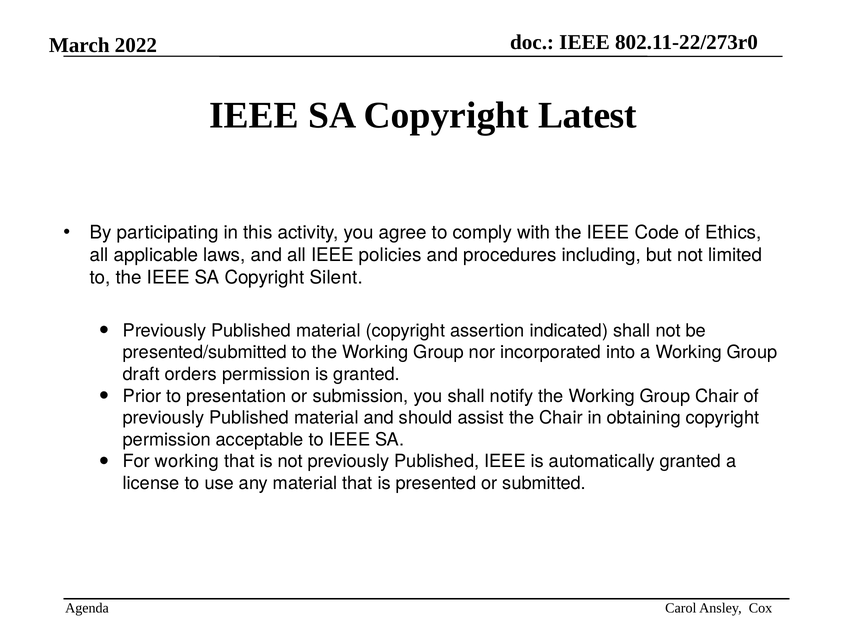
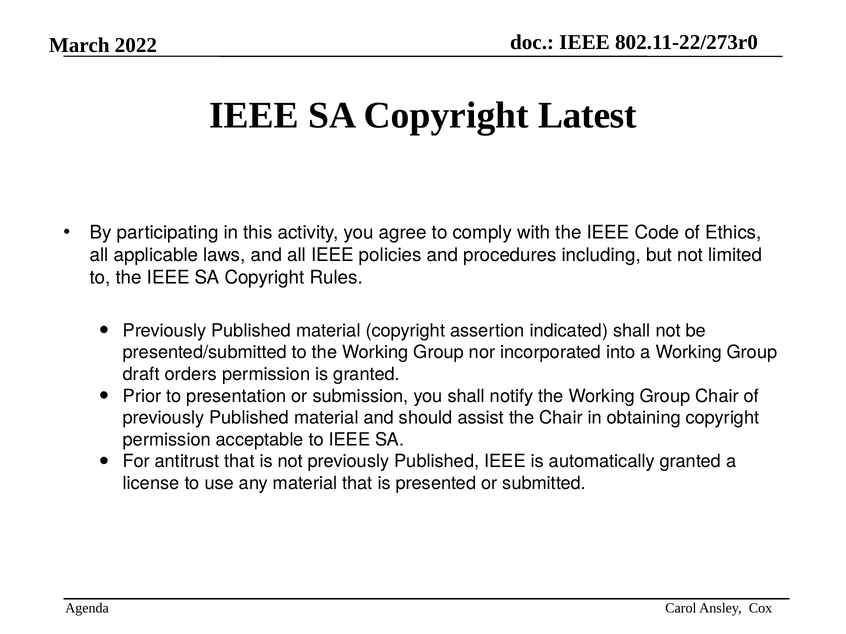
Silent: Silent -> Rules (336, 278)
For working: working -> antitrust (187, 462)
